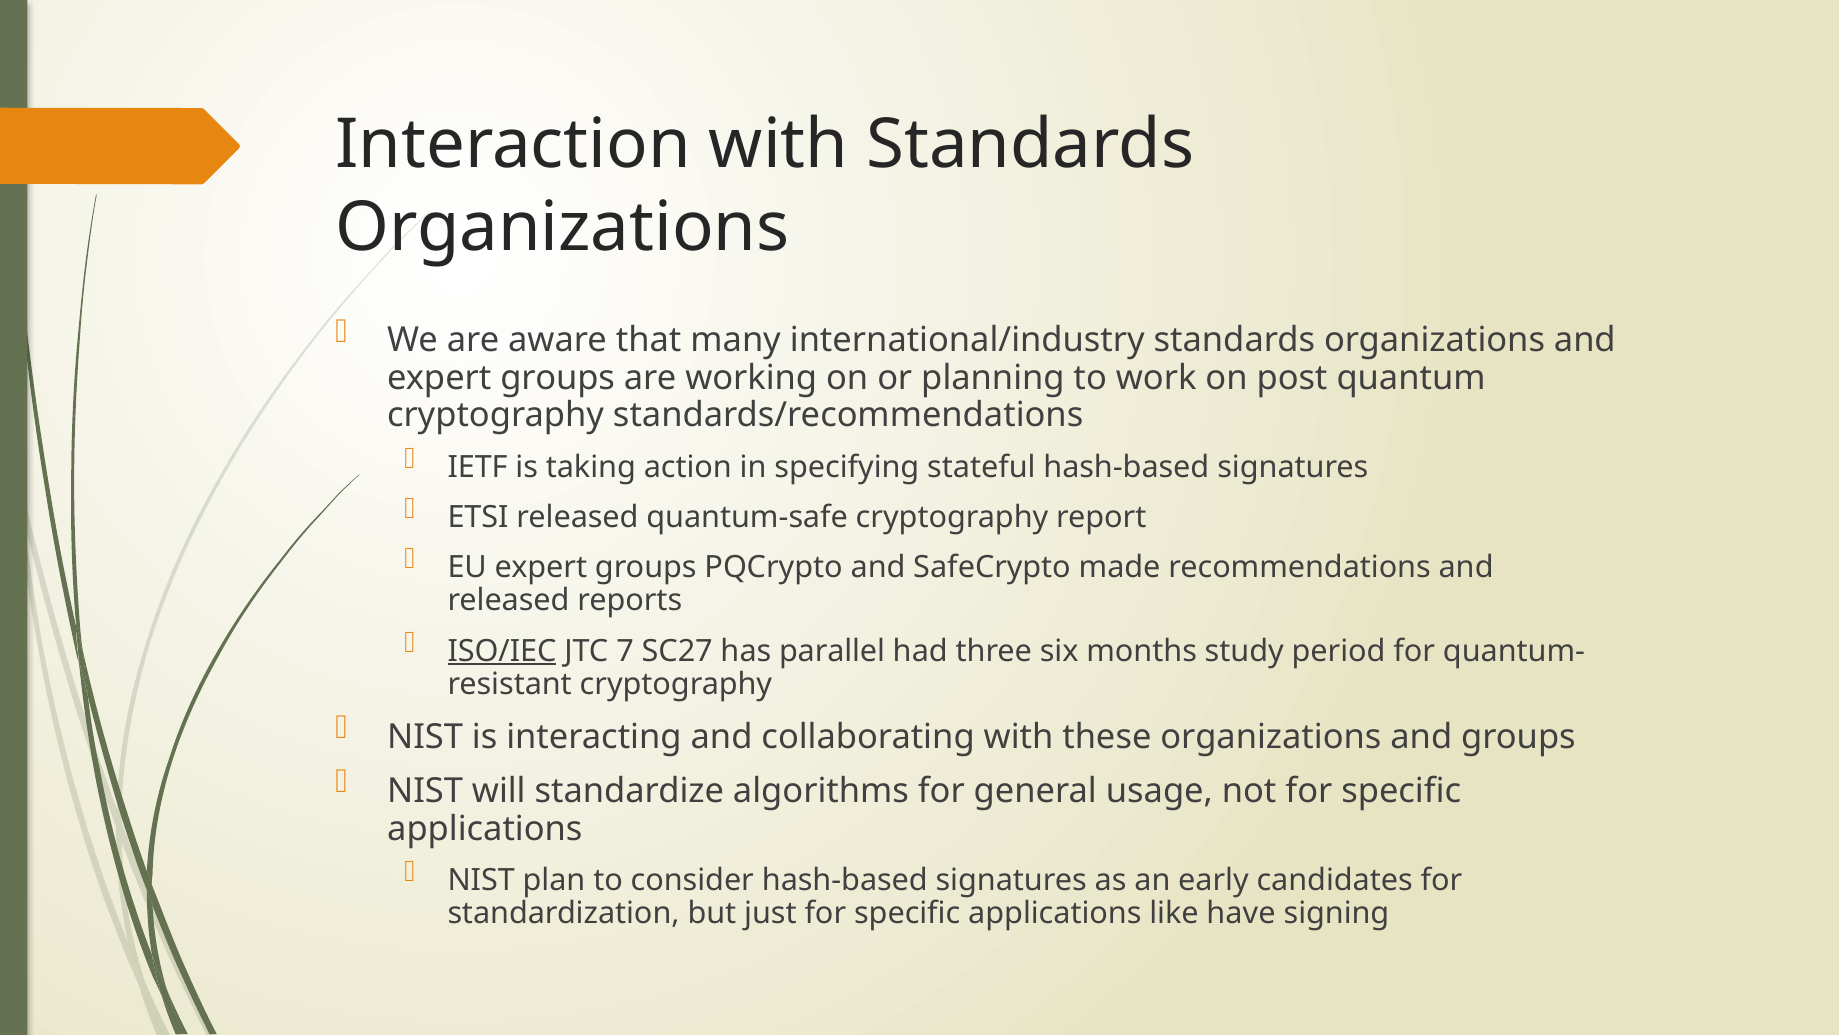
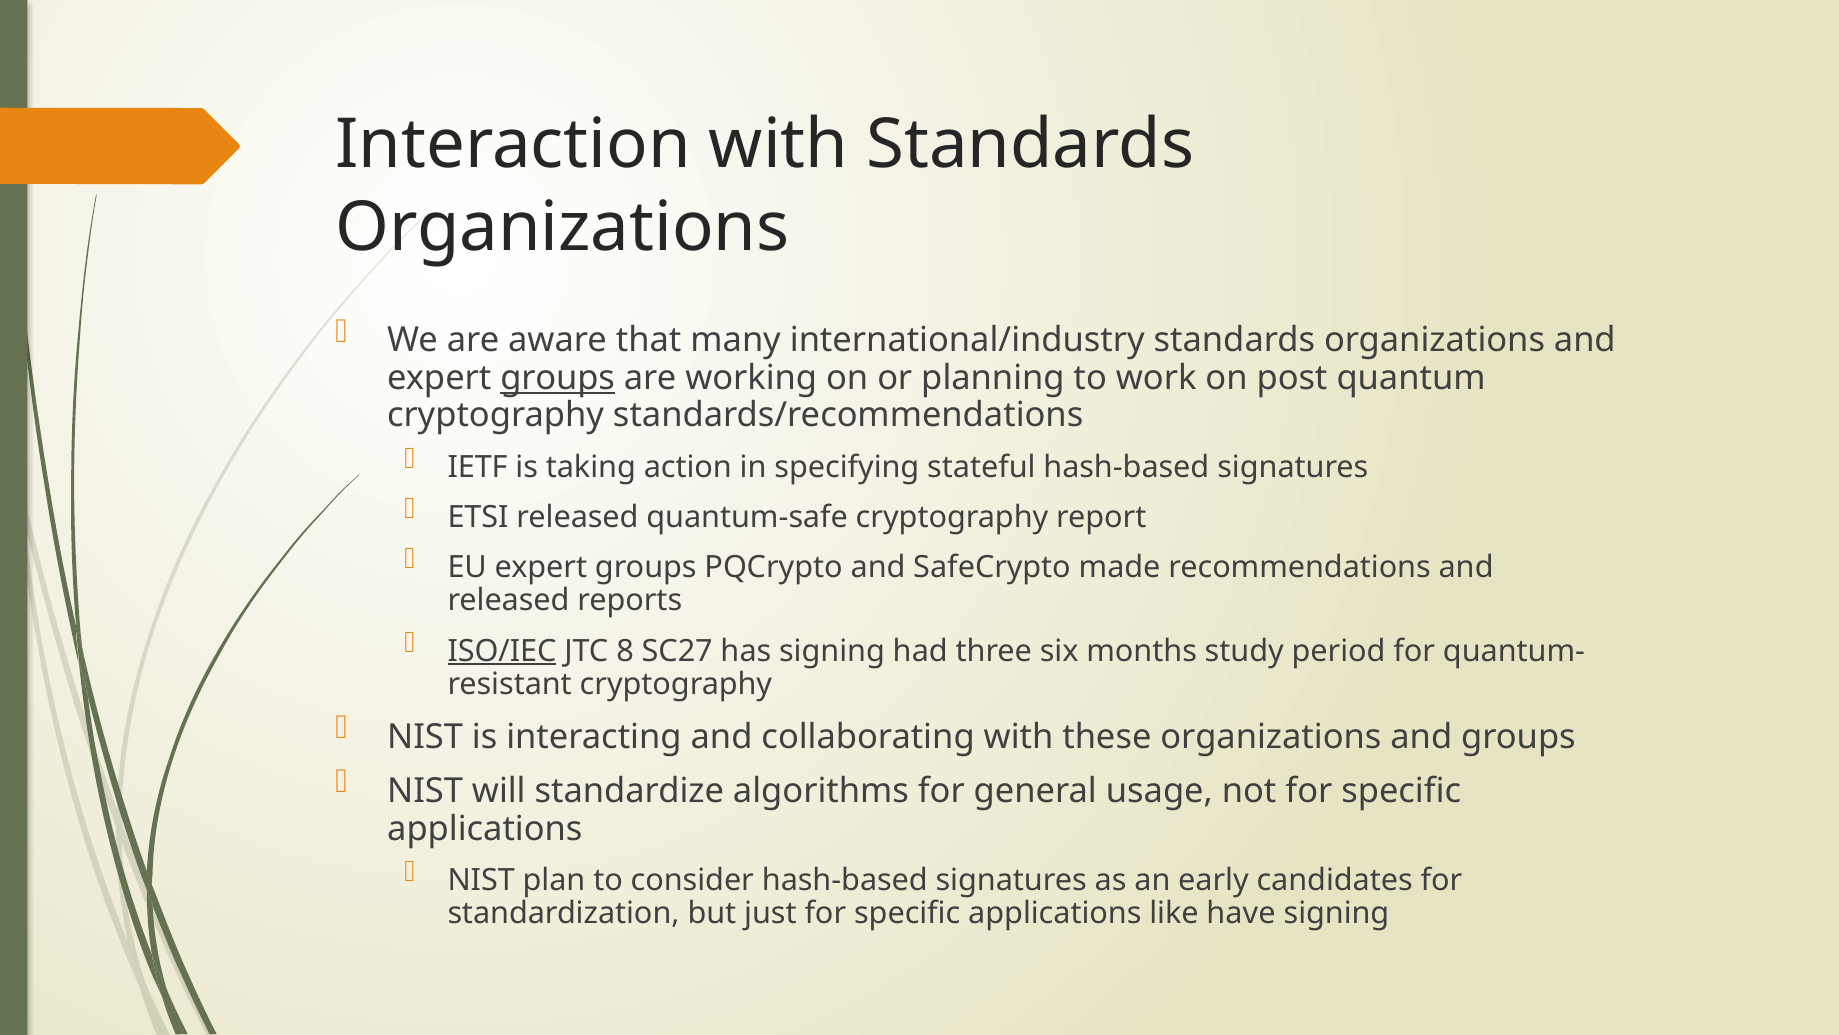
groups underline: none -> present (558, 378)
7: 7 -> 8 (625, 651)
has parallel: parallel -> signing (832, 651)
